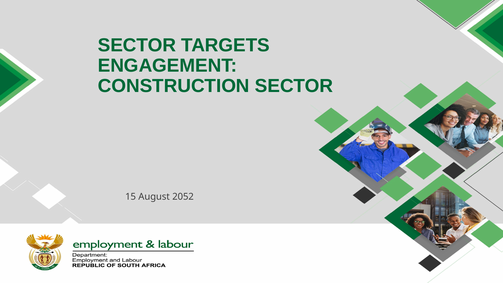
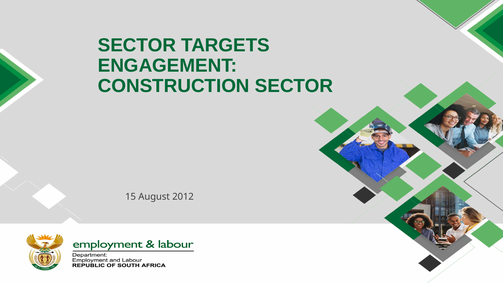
2052: 2052 -> 2012 (183, 197)
